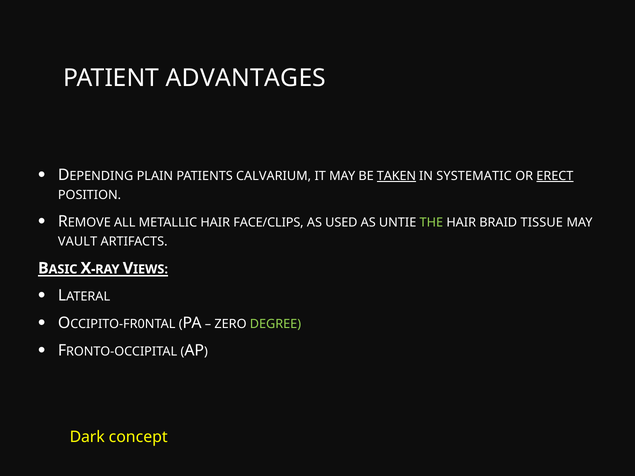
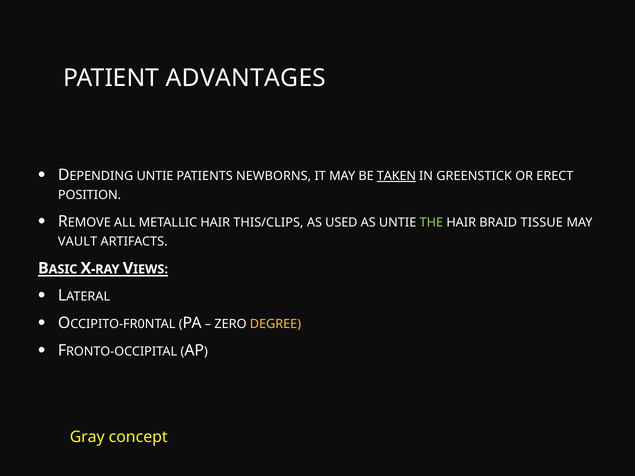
PLAIN: PLAIN -> UNTIE (155, 176)
CALVARIUM: CALVARIUM -> NEWBORNS (274, 176)
SYSTEMATIC: SYSTEMATIC -> GREENSTICK (474, 176)
ERECT underline: present -> none (555, 176)
FACE/CLIPS: FACE/CLIPS -> THIS/CLIPS (268, 223)
DEGREE colour: light green -> yellow (275, 324)
Dark: Dark -> Gray (87, 437)
